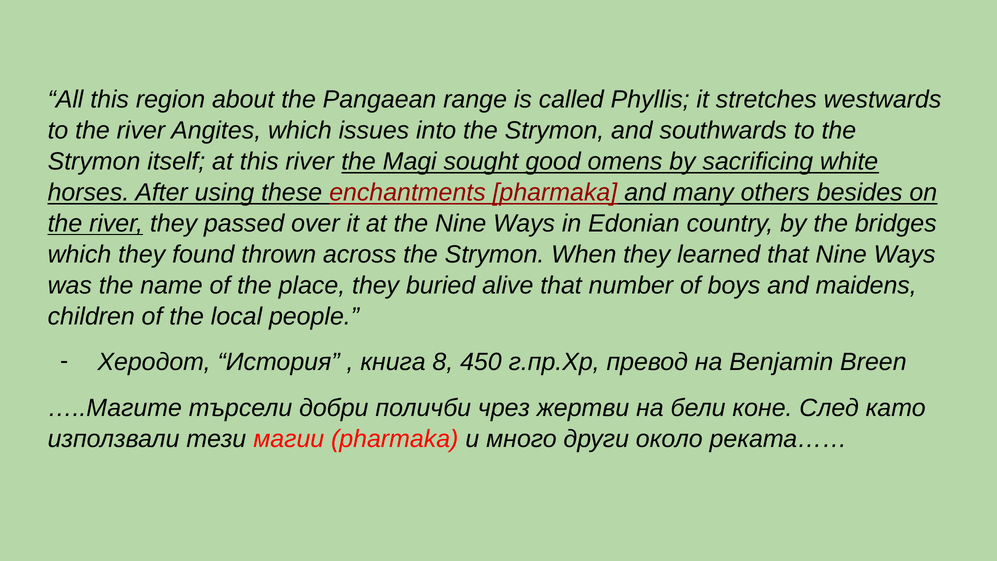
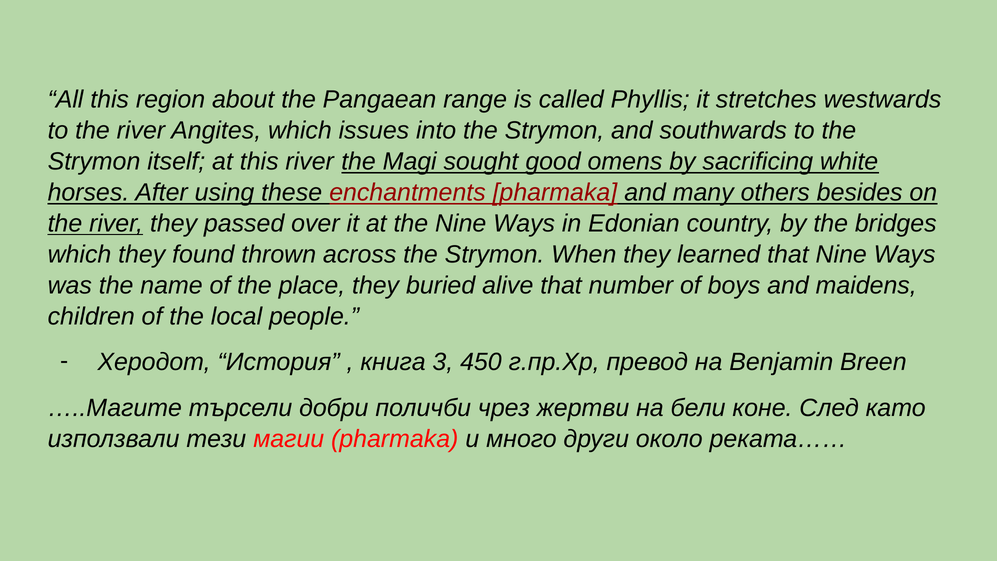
8: 8 -> 3 (443, 362)
